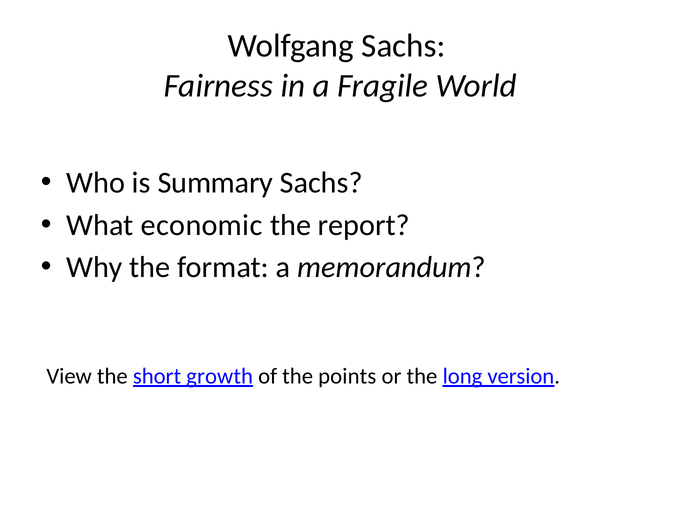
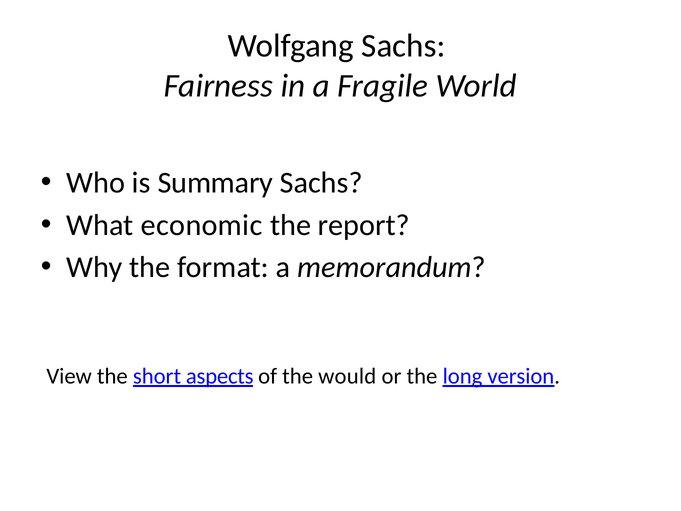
growth: growth -> aspects (220, 376)
points: points -> would (347, 376)
